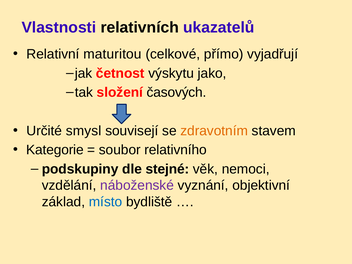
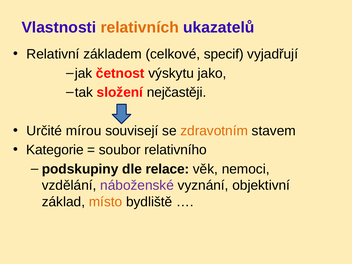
relativních colour: black -> orange (140, 28)
maturitou: maturitou -> základem (113, 54)
přímo: přímo -> specif (224, 54)
časových: časových -> nejčastěji (177, 92)
smysl: smysl -> mírou (84, 131)
stejné: stejné -> relace (167, 169)
místo colour: blue -> orange (106, 202)
